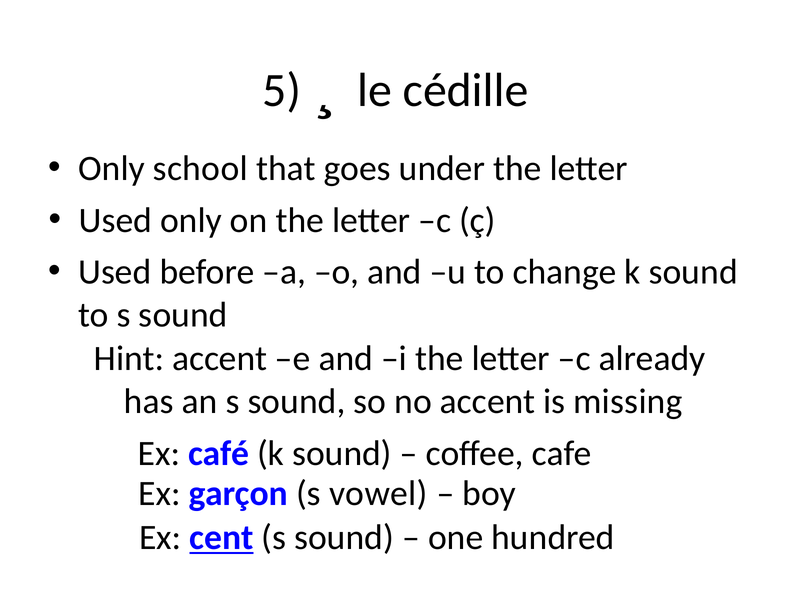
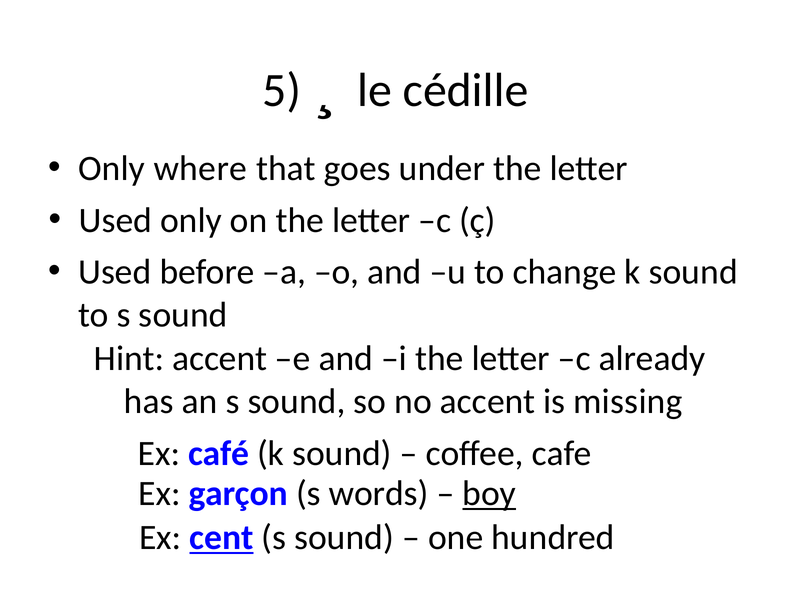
school: school -> where (200, 168)
vowel: vowel -> words (379, 493)
boy underline: none -> present (489, 493)
